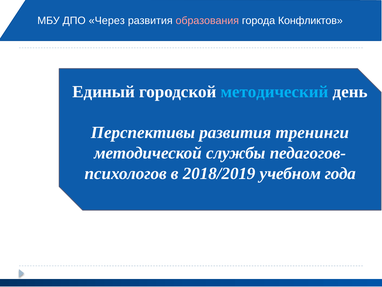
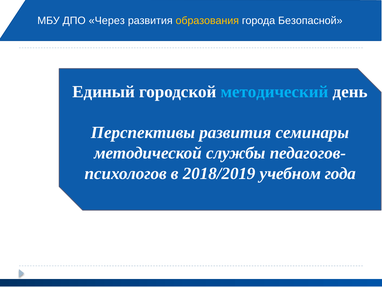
образования colour: pink -> yellow (207, 21)
Конфликтов: Конфликтов -> Безопасной (310, 21)
тренинги: тренинги -> семинары (312, 132)
